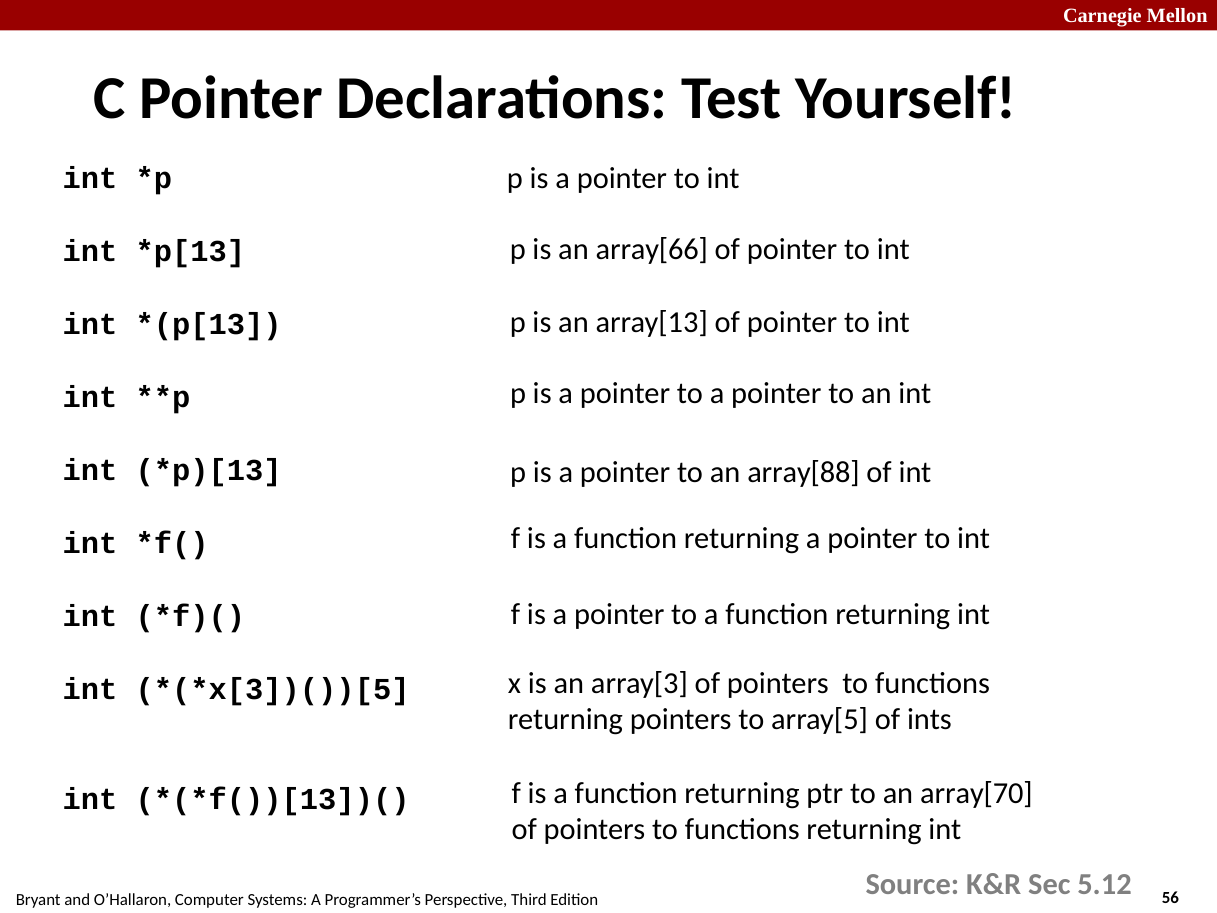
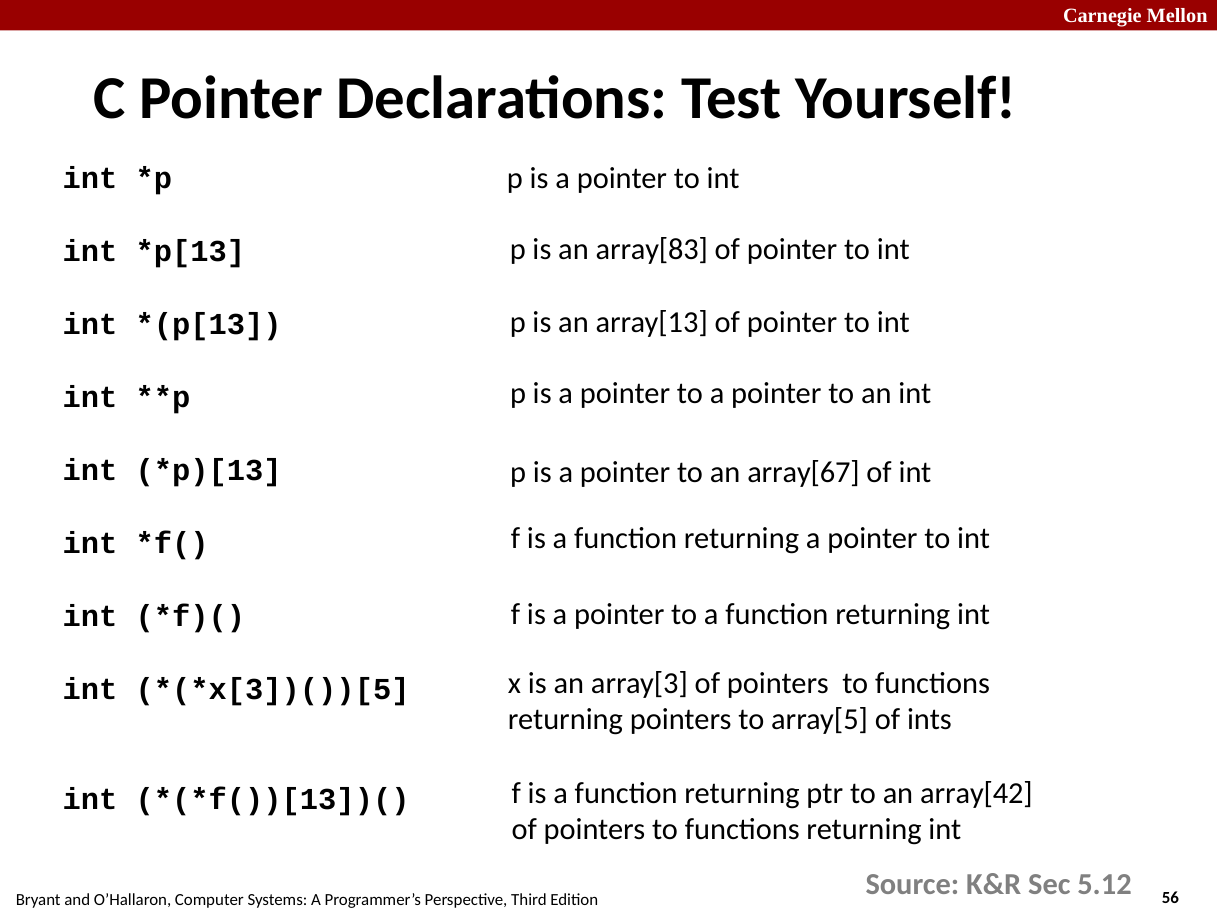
array[66: array[66 -> array[83 (652, 249)
array[88: array[88 -> array[67 (804, 473)
array[70: array[70 -> array[42 (976, 793)
